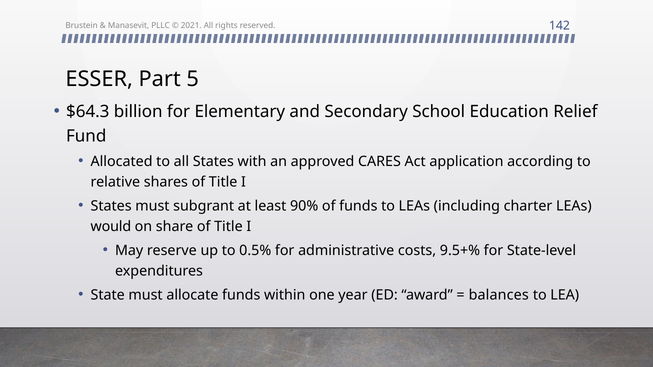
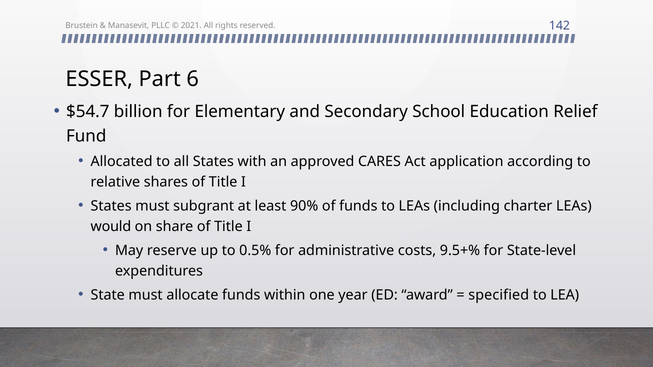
5: 5 -> 6 (193, 79)
$64.3: $64.3 -> $54.7 (88, 112)
balances: balances -> specified (499, 295)
